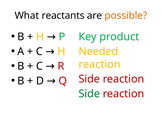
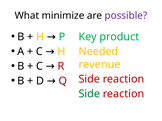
reactants: reactants -> minimize (63, 16)
possible colour: orange -> purple (126, 16)
reaction: reaction -> revenue (100, 65)
